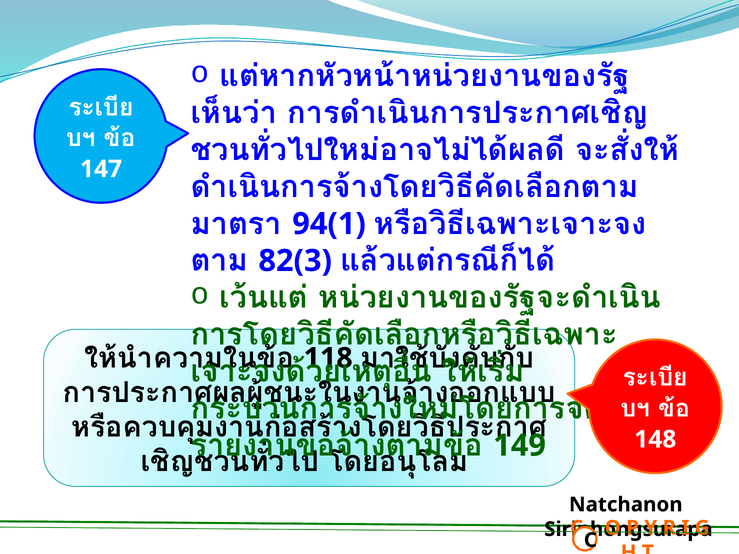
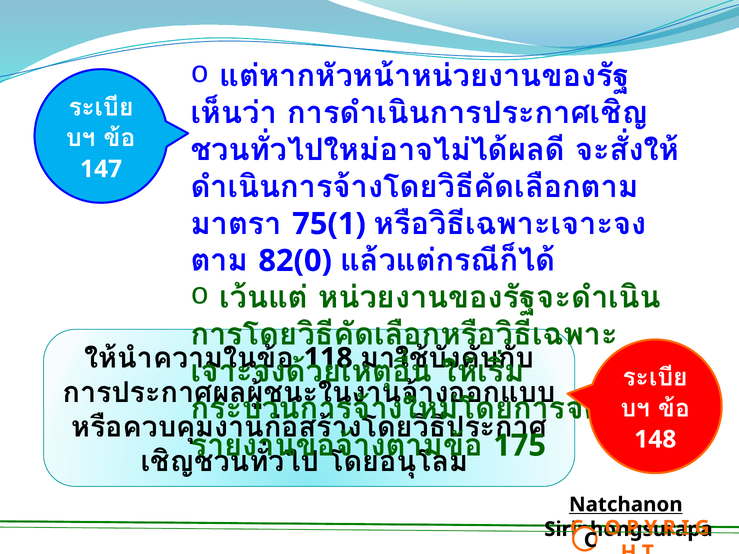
94(1: 94(1 -> 75(1 (329, 224)
82(3: 82(3 -> 82(0 (295, 261)
149: 149 -> 175 (520, 446)
Natchanon underline: none -> present (626, 505)
